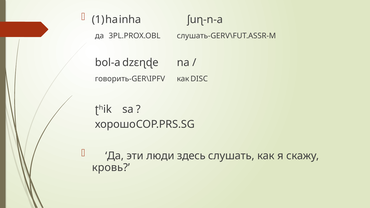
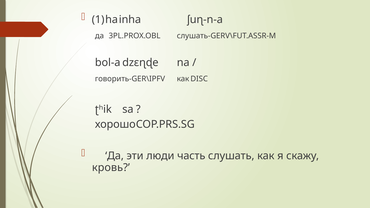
здесь: здесь -> часть (191, 156)
